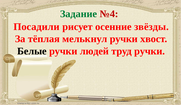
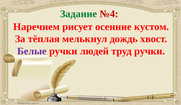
Посадили: Посадили -> Наречием (37, 27)
звёзды: звёзды -> кустом (152, 27)
мелькнул ручки: ручки -> дождь (124, 39)
Белые colour: black -> purple (32, 51)
